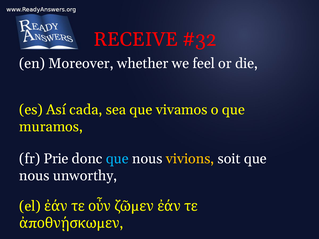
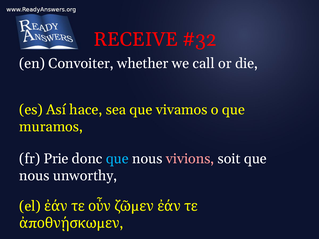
Moreover: Moreover -> Convoiter (81, 64)
feel: feel -> call (204, 64)
cada: cada -> hace (86, 110)
vivions colour: yellow -> pink (190, 159)
